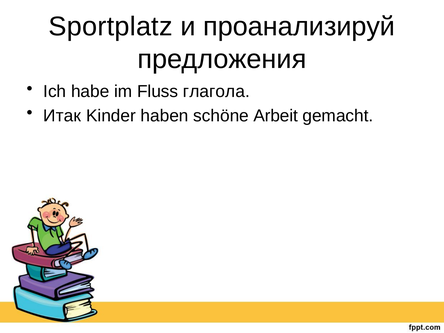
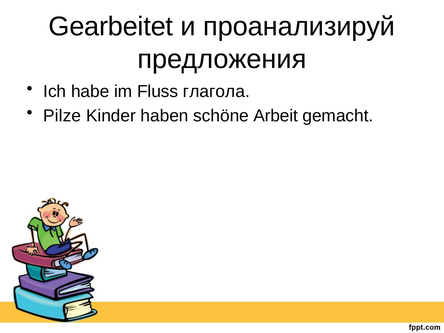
Sportplatz: Sportplatz -> Gearbeitet (111, 27)
Итак: Итак -> Pilze (62, 116)
